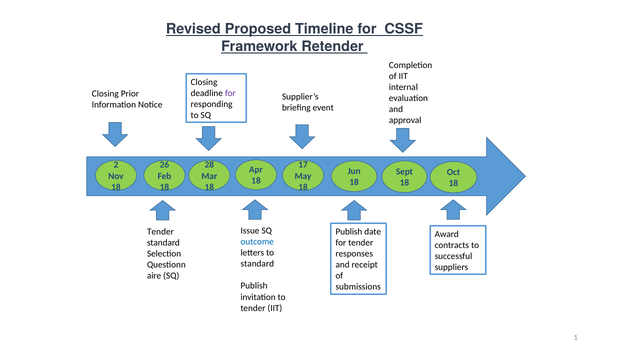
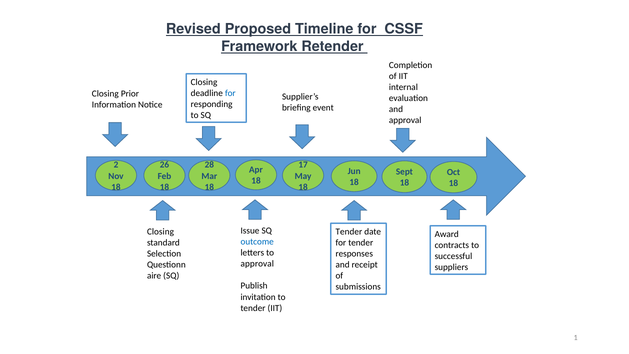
for colour: purple -> blue (230, 93)
Tender: Tender -> Closing (160, 232)
Publish: Publish -> Tender (349, 232)
standard: standard -> approval (257, 264)
